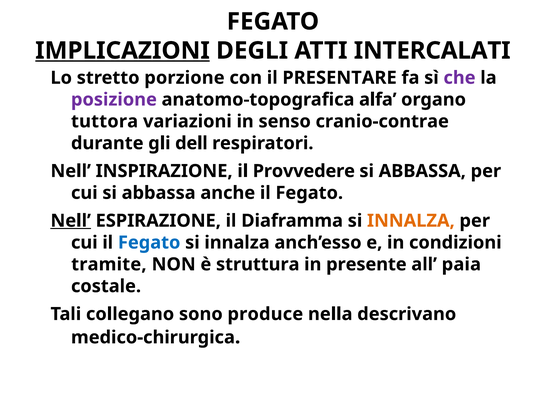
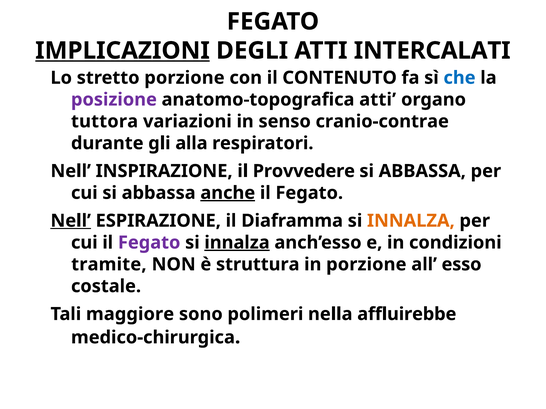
PRESENTARE: PRESENTARE -> CONTENUTO (340, 78)
che colour: purple -> blue (460, 78)
anatomo-topografica alfa: alfa -> atti (378, 100)
dell: dell -> alla (191, 143)
anche underline: none -> present (228, 193)
Fegato colour: blue -> purple (149, 243)
innalza underline: none -> present (237, 243)
in presente: presente -> porzione (366, 265)
paia: paia -> esso (462, 265)
collegano: collegano -> maggiore (130, 314)
produce: produce -> polimeri (265, 314)
descrivano: descrivano -> affluirebbe (407, 314)
